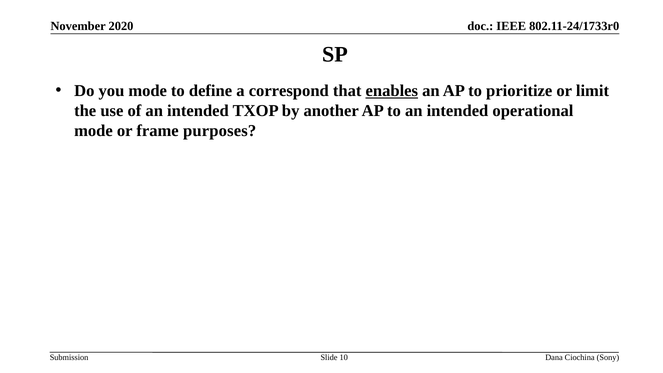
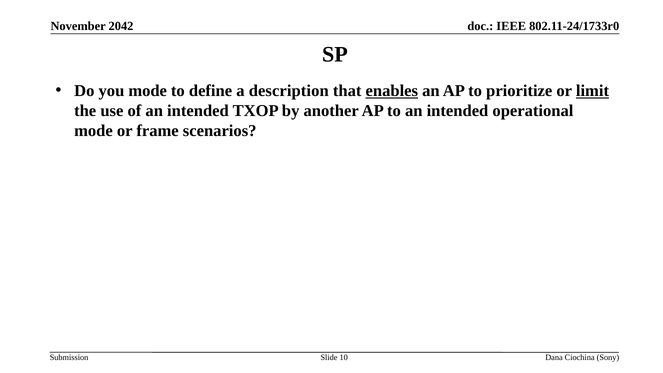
2020: 2020 -> 2042 (121, 26)
correspond: correspond -> description (289, 91)
limit underline: none -> present (592, 91)
purposes: purposes -> scenarios (220, 131)
